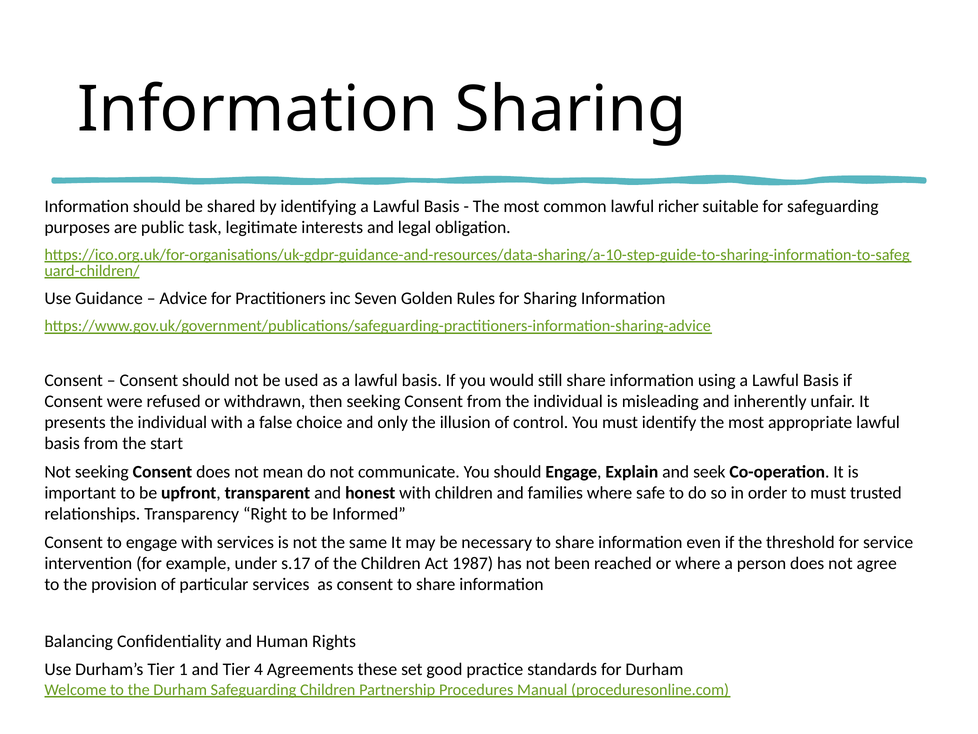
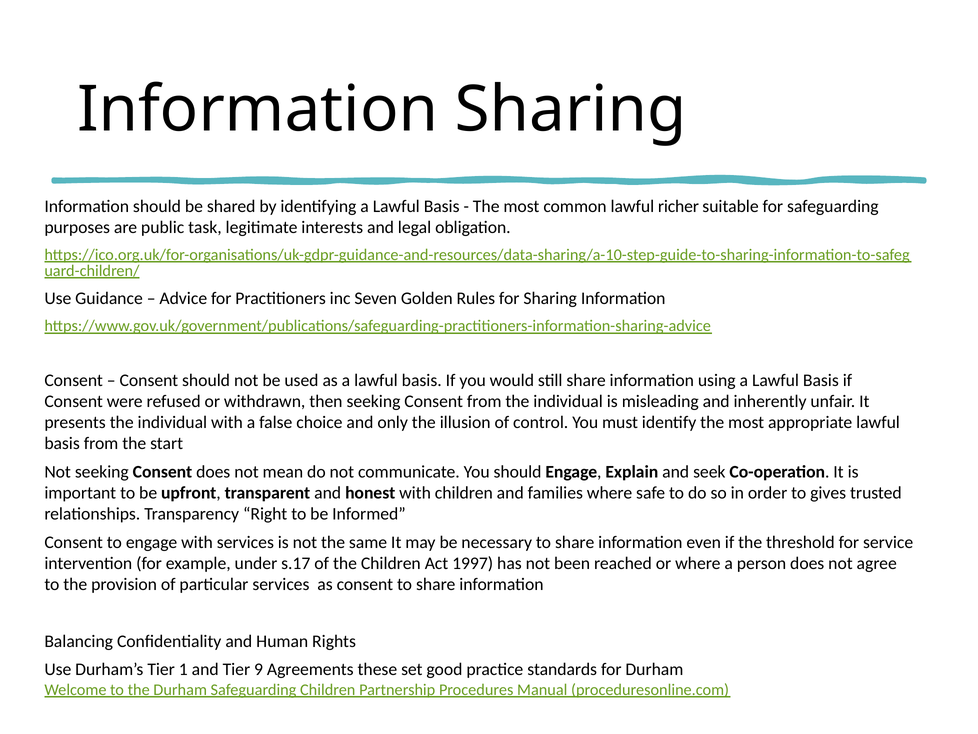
to must: must -> gives (828, 493)
1987: 1987 -> 1997 (473, 563)
4: 4 -> 9 (259, 669)
